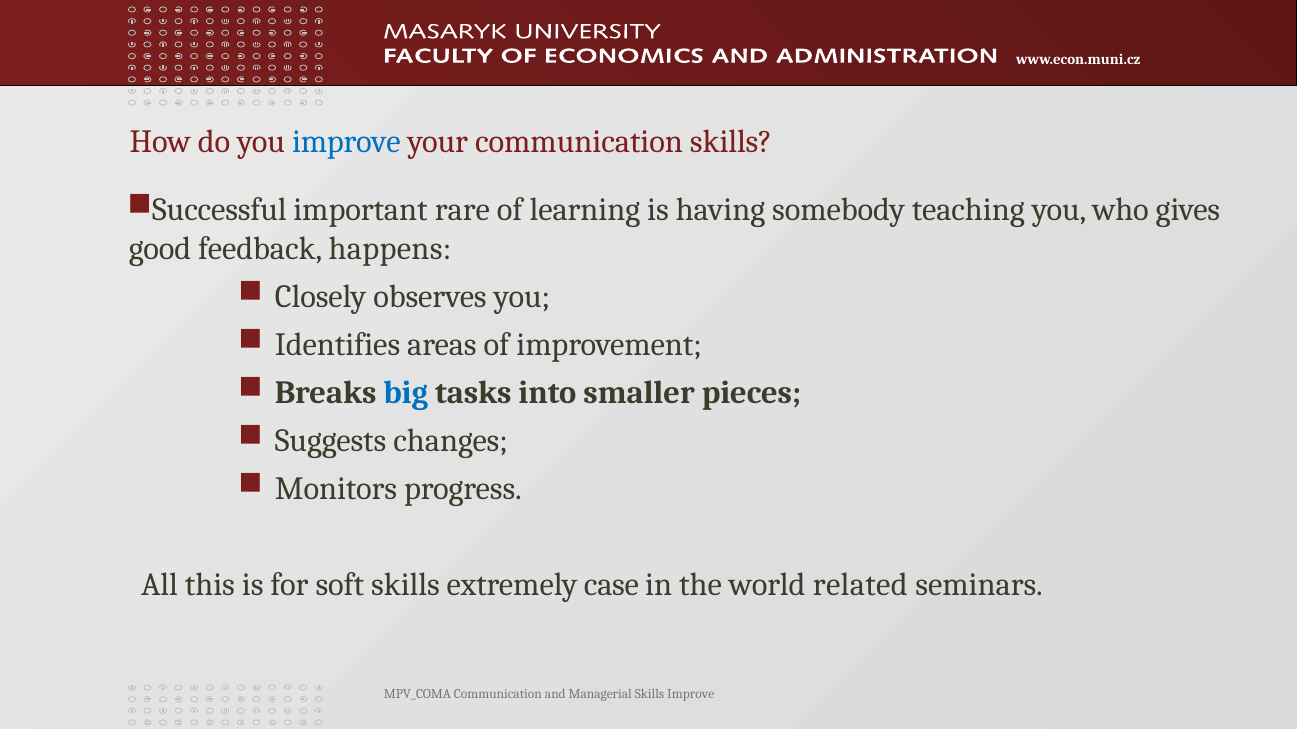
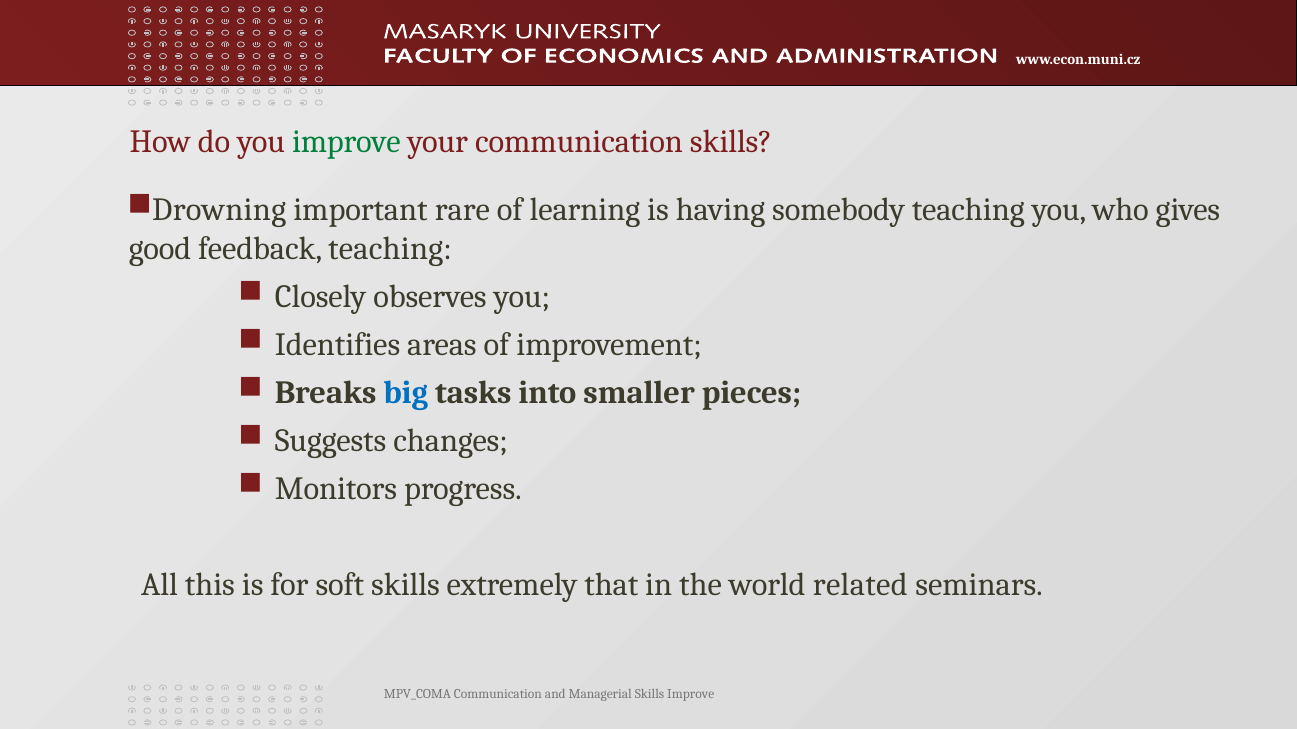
improve colour: blue -> green (346, 141)
Successful: Successful -> Drowning (219, 210)
feedback happens: happens -> teaching (390, 249)
case: case -> that (611, 585)
